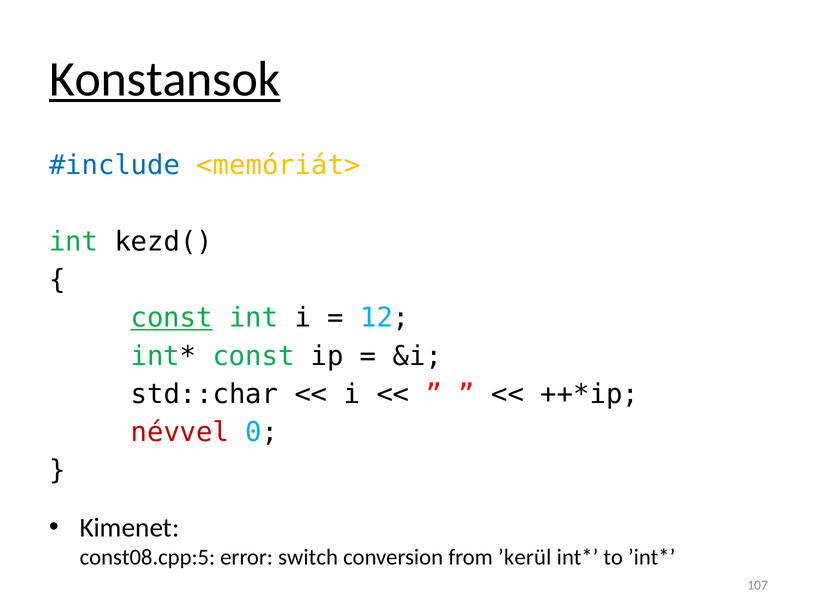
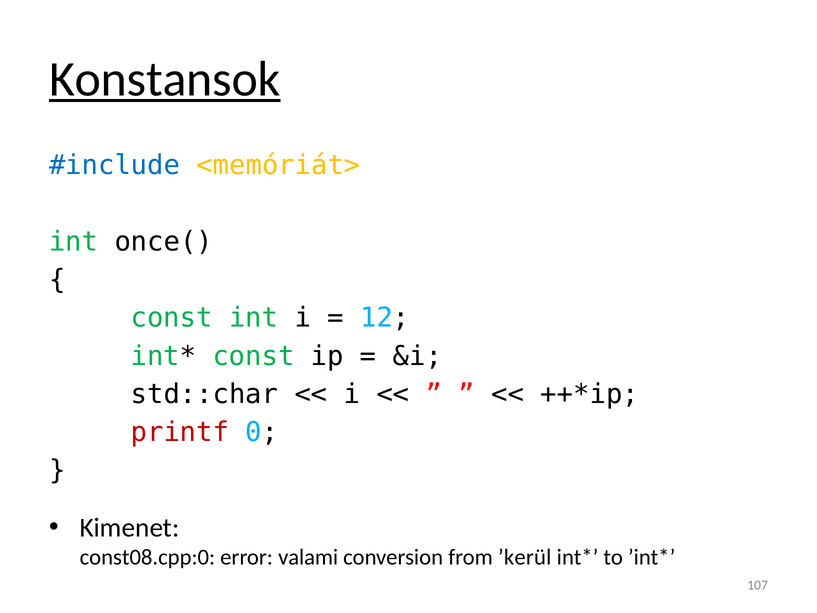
kezd(: kezd( -> once( (164, 242)
const underline: present -> none (172, 318)
névvel: névvel -> printf (180, 432)
const08.cpp:5: const08.cpp:5 -> const08.cpp:0 (147, 557)
switch: switch -> valami (308, 557)
